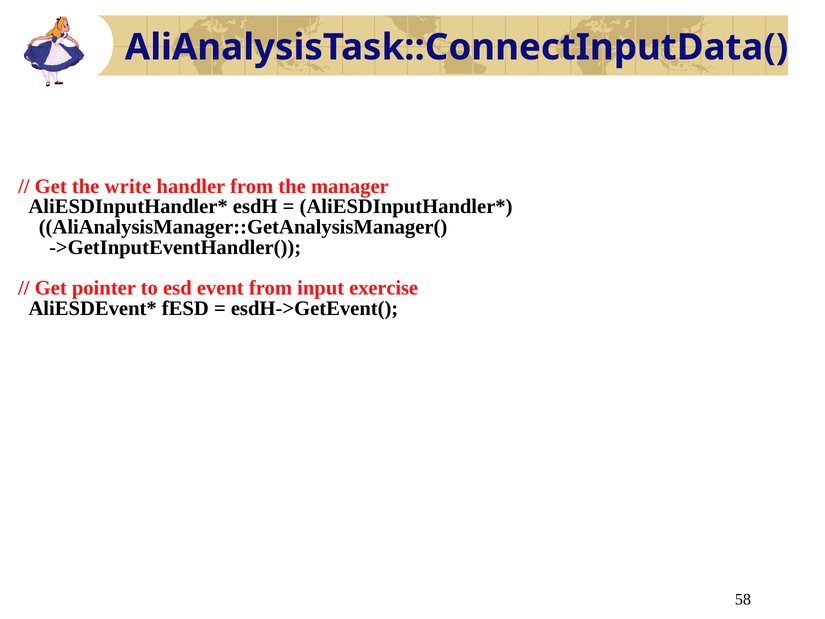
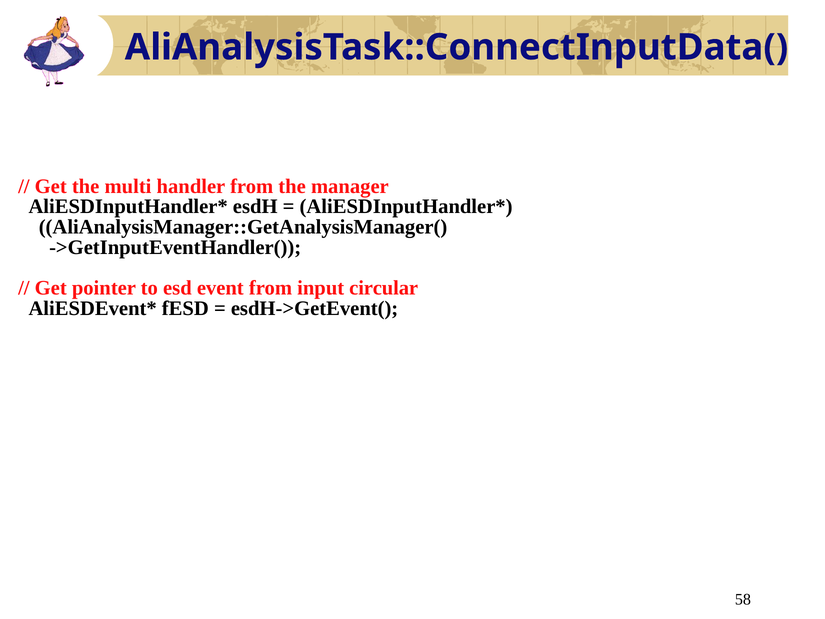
write: write -> multi (128, 186)
exercise: exercise -> circular (384, 288)
